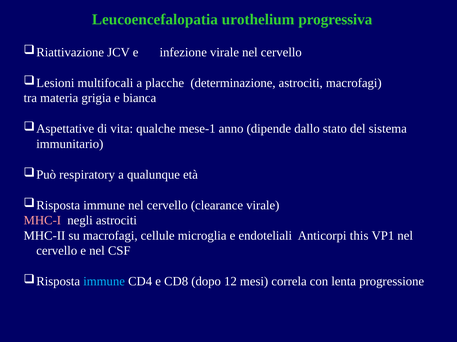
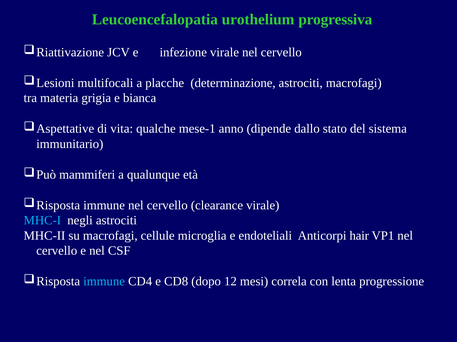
respiratory: respiratory -> mammiferi (87, 175)
MHC-I colour: pink -> light blue (42, 221)
this: this -> hair (359, 236)
